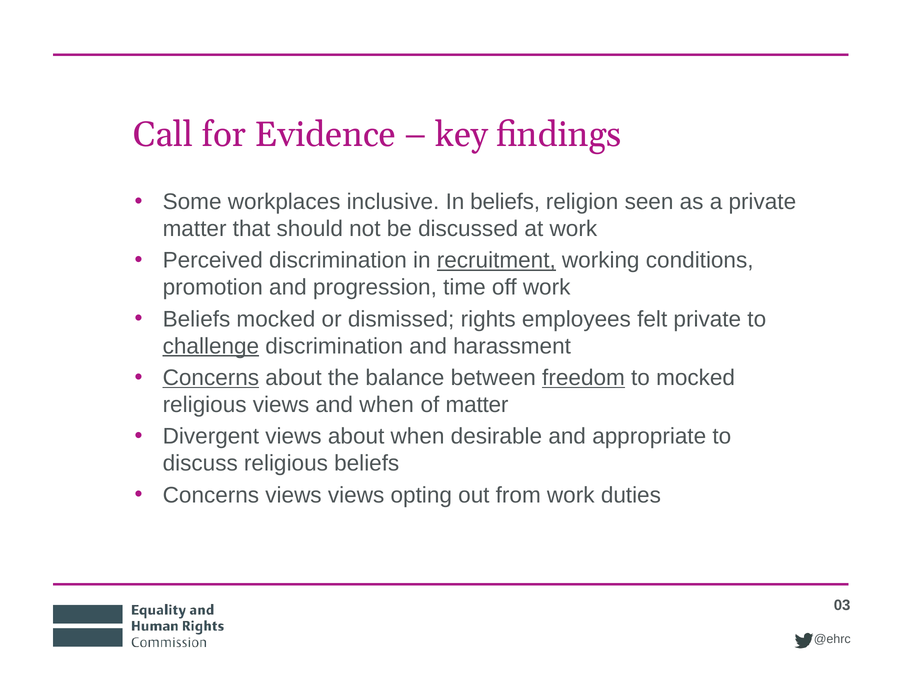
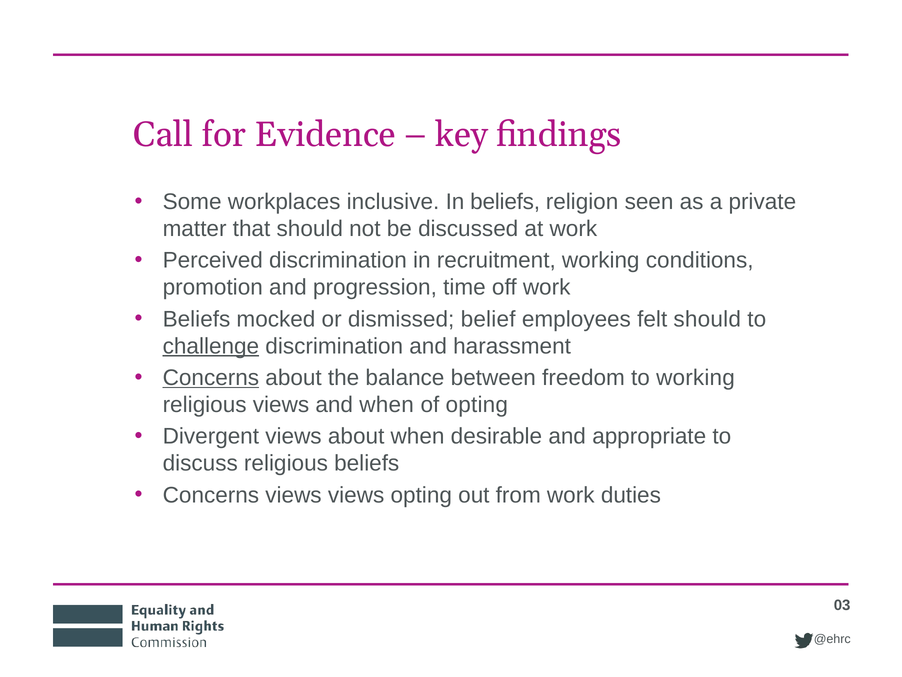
recruitment underline: present -> none (496, 260)
rights: rights -> belief (488, 319)
felt private: private -> should (707, 319)
freedom underline: present -> none (584, 378)
to mocked: mocked -> working (695, 378)
of matter: matter -> opting (477, 405)
